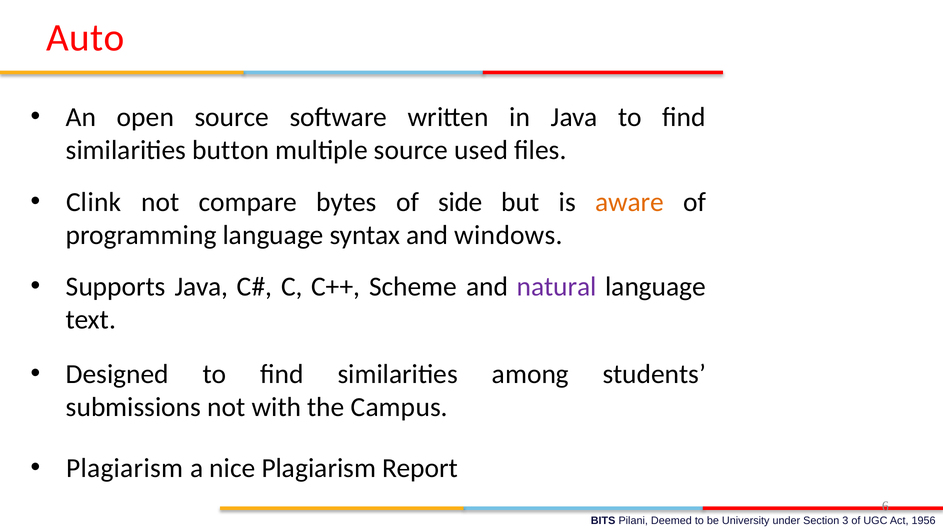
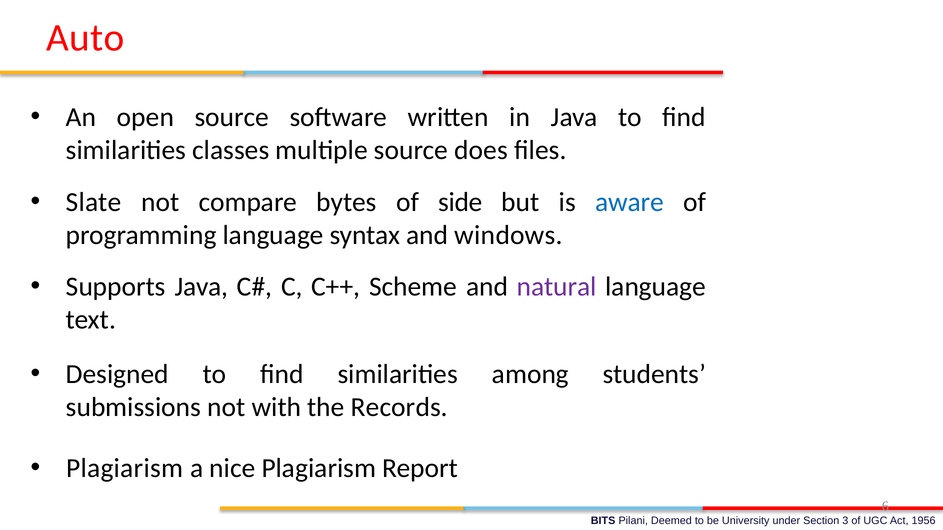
button: button -> classes (231, 150)
used: used -> does (481, 150)
Clink: Clink -> Slate (94, 202)
aware colour: orange -> blue (630, 202)
Campus: Campus -> Records (399, 407)
